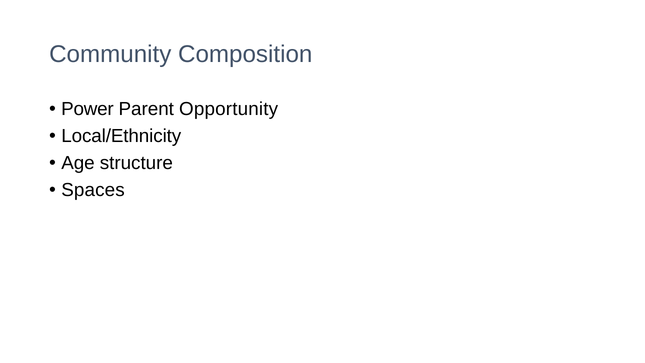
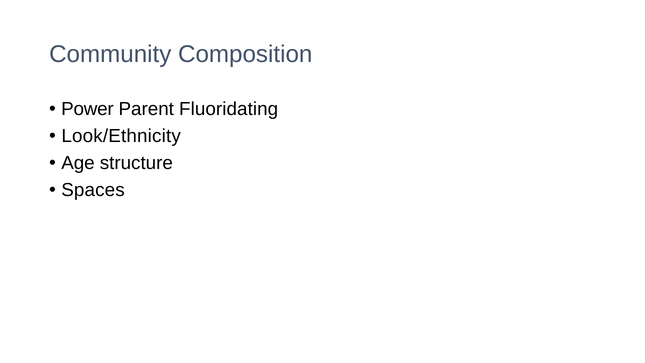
Opportunity: Opportunity -> Fluoridating (229, 109)
Local/Ethnicity: Local/Ethnicity -> Look/Ethnicity (121, 136)
